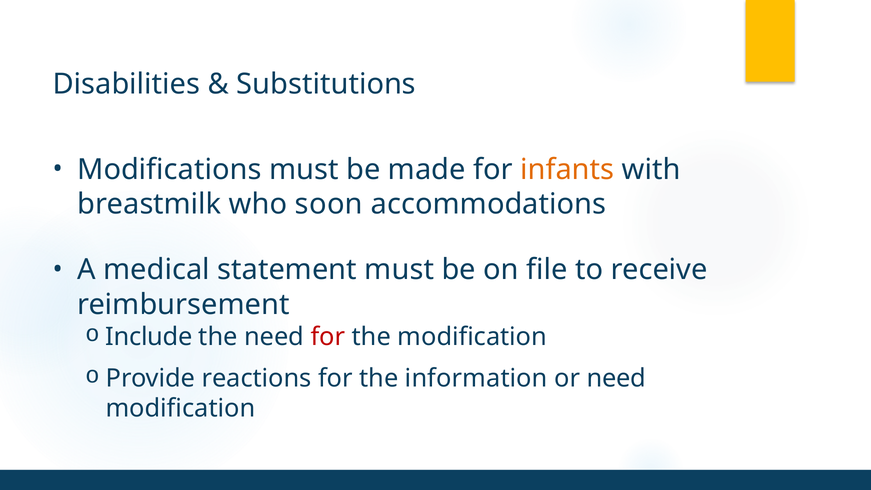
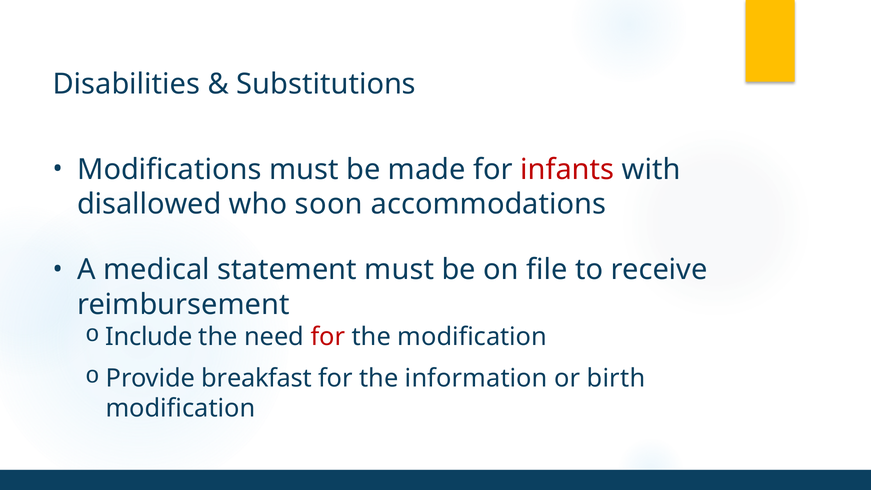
infants colour: orange -> red (567, 169)
breastmilk: breastmilk -> disallowed (149, 204)
reactions: reactions -> breakfast (257, 378)
or need: need -> birth (616, 378)
